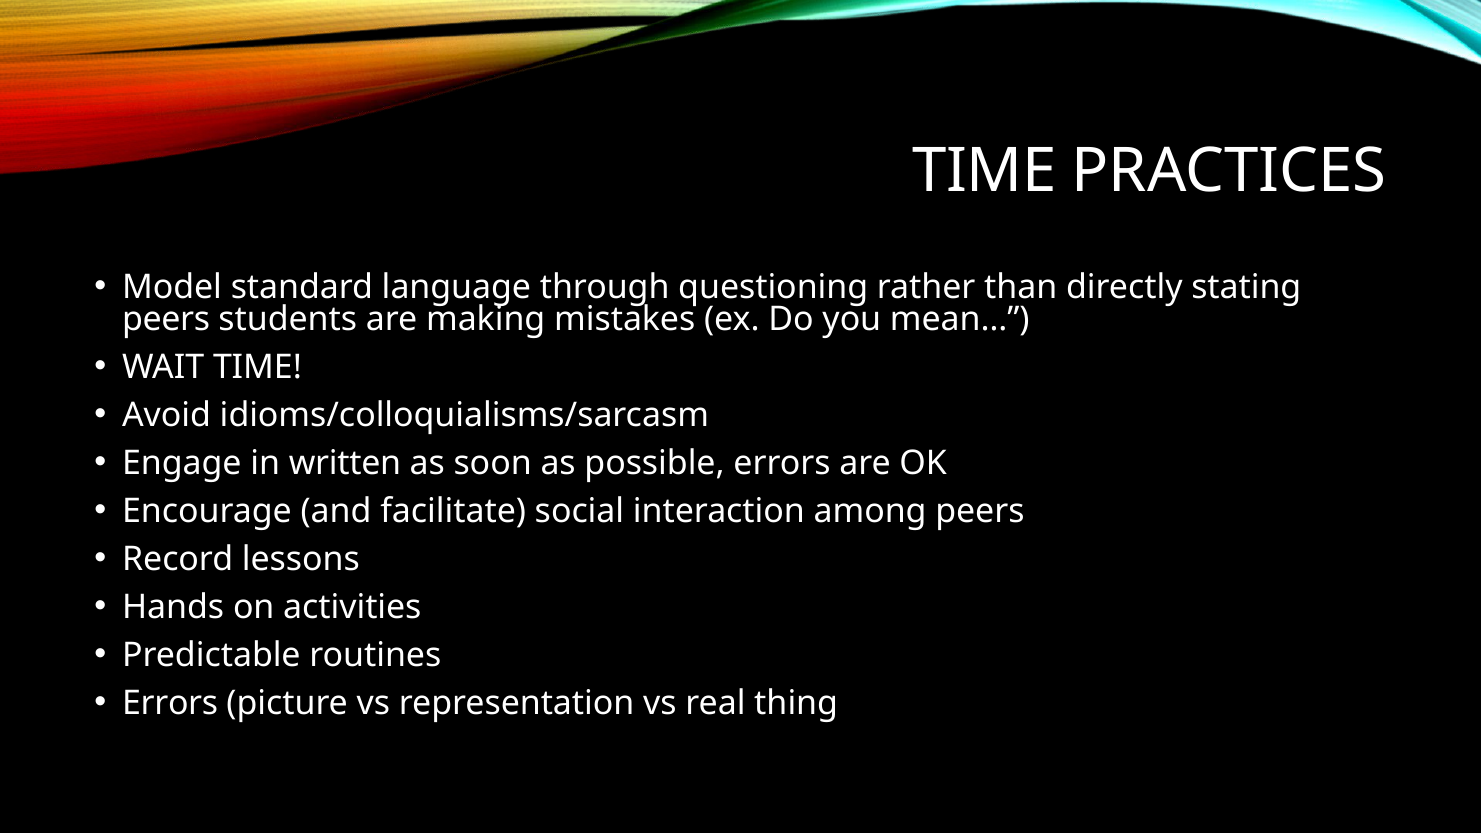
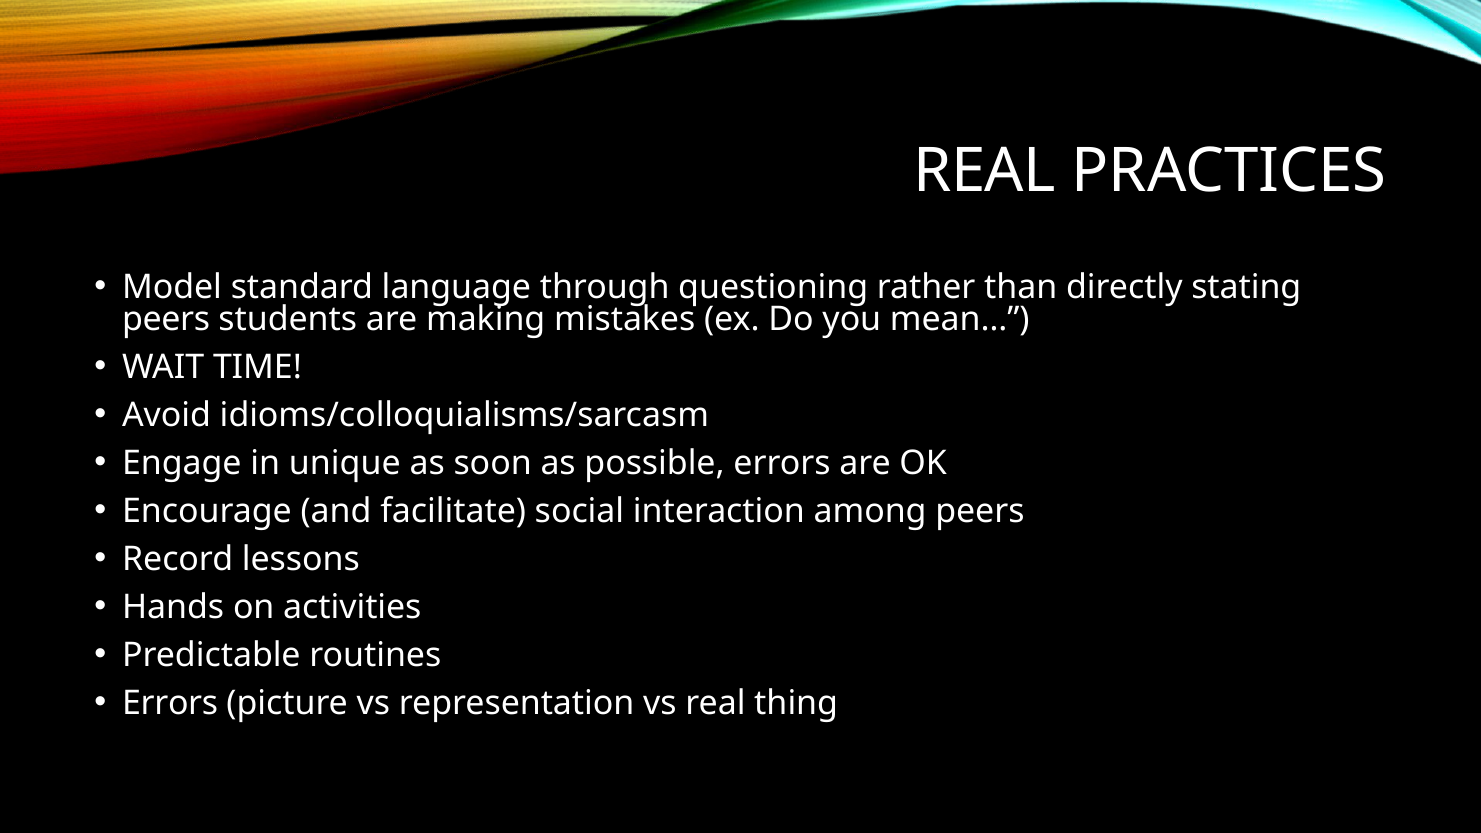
TIME: TIME -> REAL (985, 171)
written: written -> unique (345, 463)
